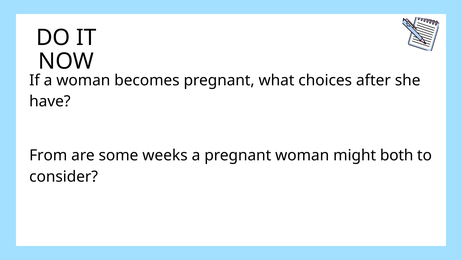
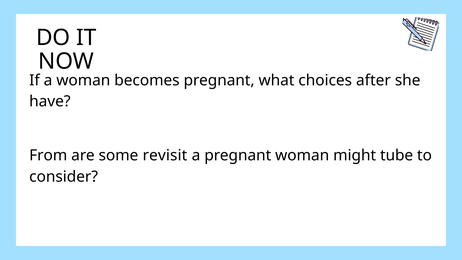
weeks: weeks -> revisit (165, 156)
both: both -> tube (397, 156)
